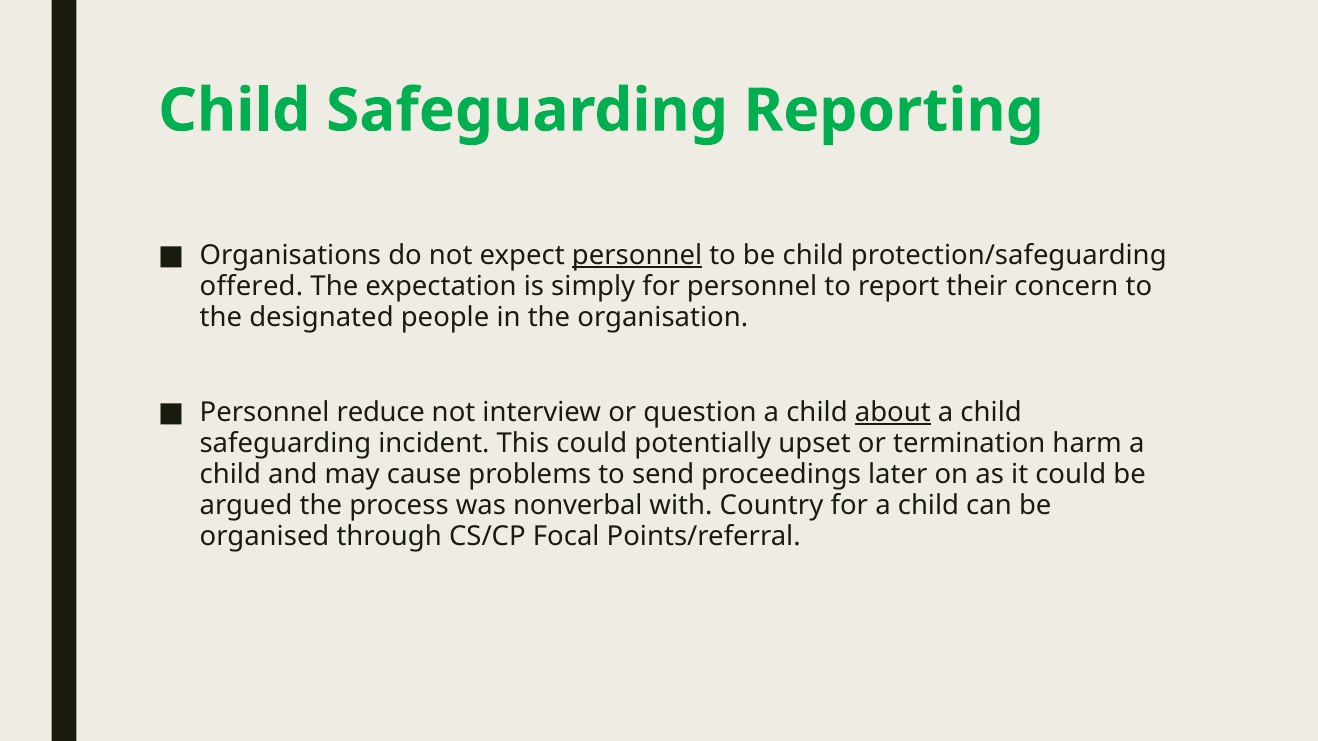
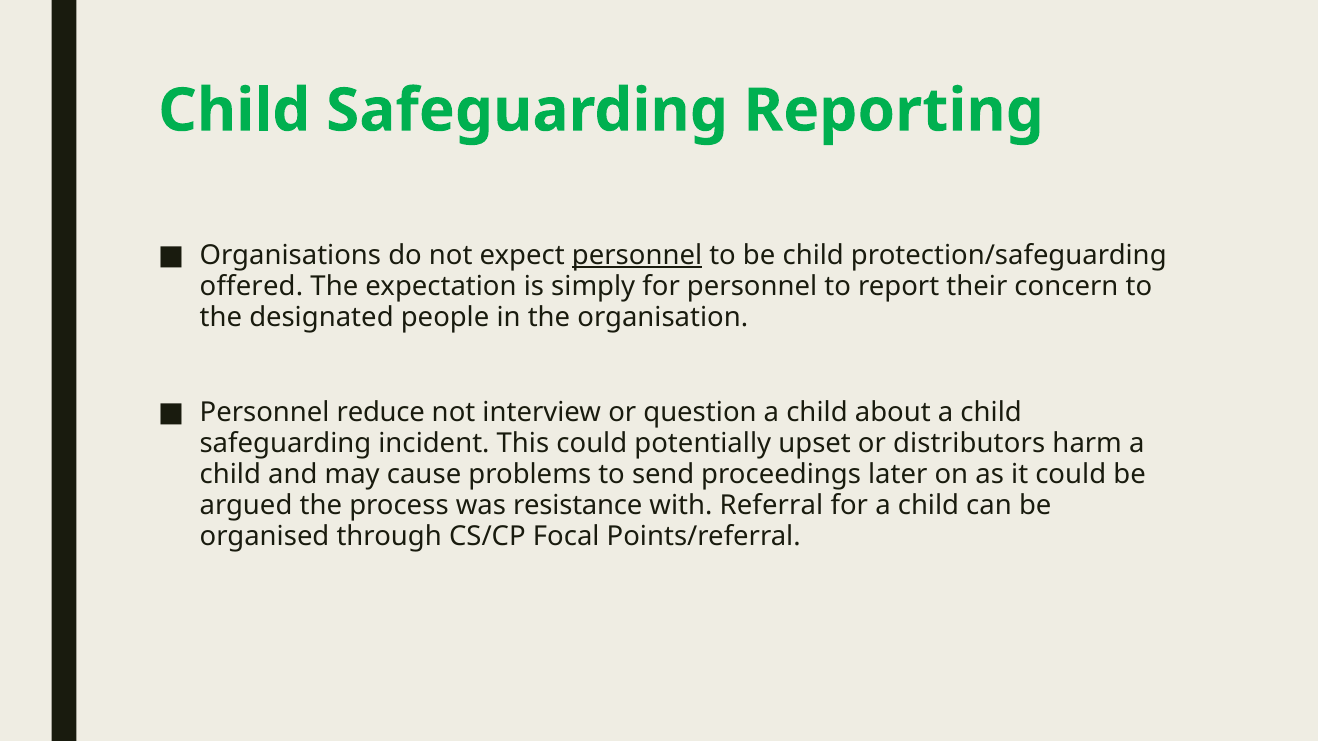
about underline: present -> none (893, 413)
termination: termination -> distributors (969, 444)
nonverbal: nonverbal -> resistance (578, 506)
Country: Country -> Referral (771, 506)
